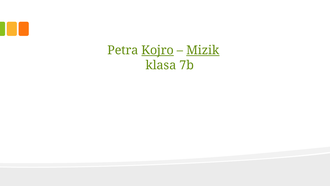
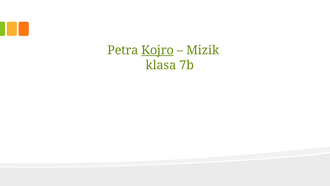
Mizik underline: present -> none (203, 50)
